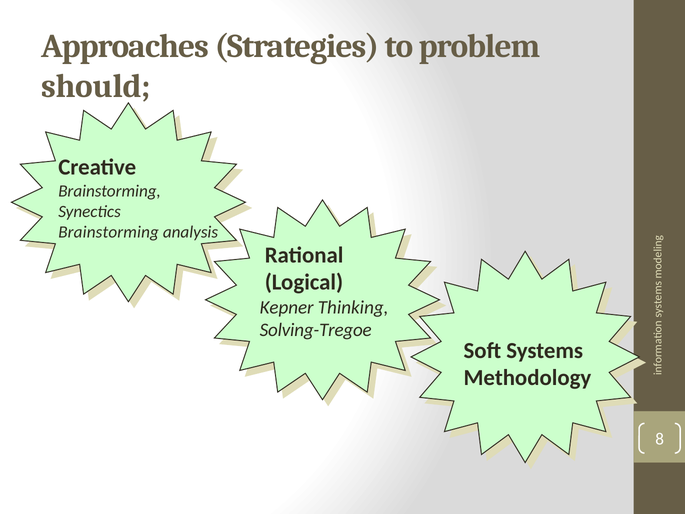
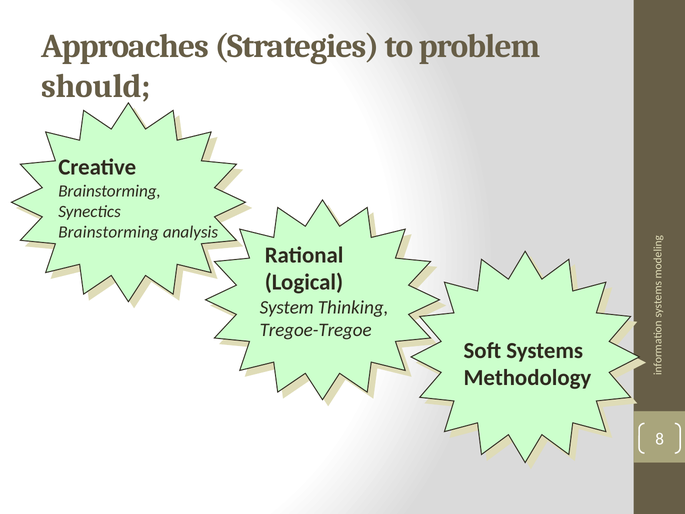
Kepner: Kepner -> System (287, 307)
Solving-Tregoe: Solving-Tregoe -> Tregoe-Tregoe (316, 330)
